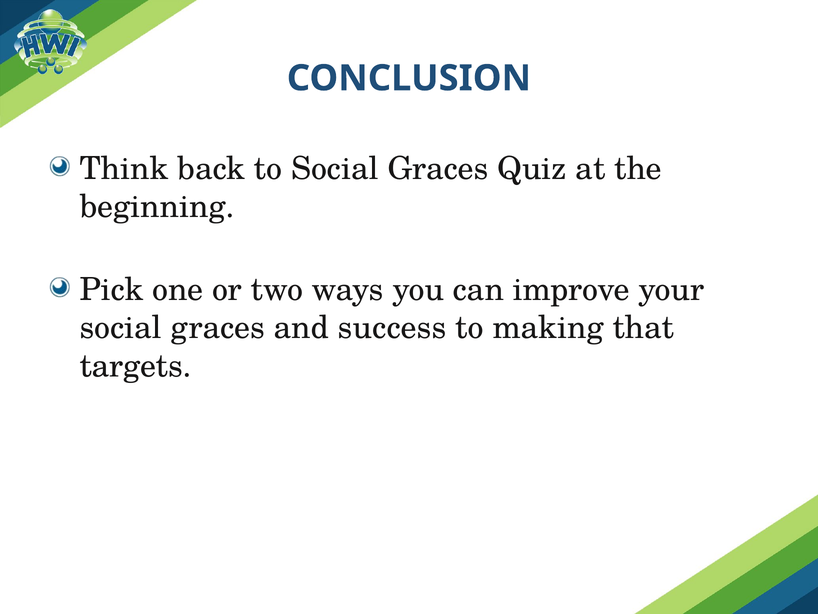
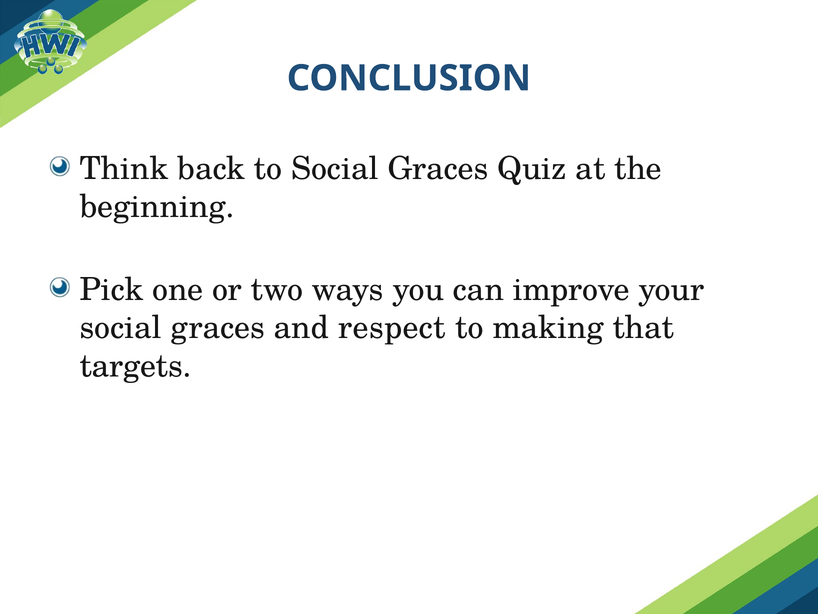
success: success -> respect (392, 328)
